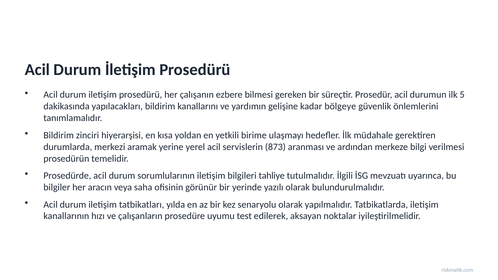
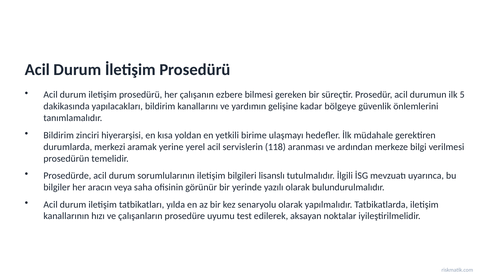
873: 873 -> 118 (275, 147)
tahliye: tahliye -> lisanslı (272, 176)
